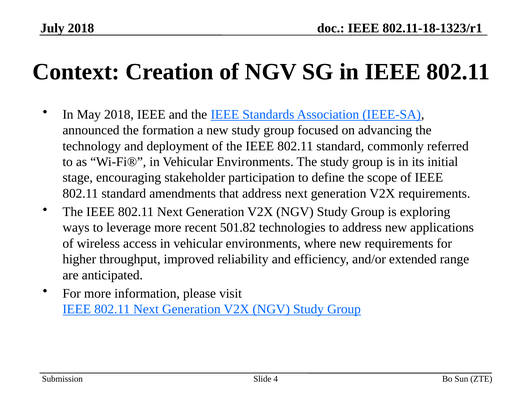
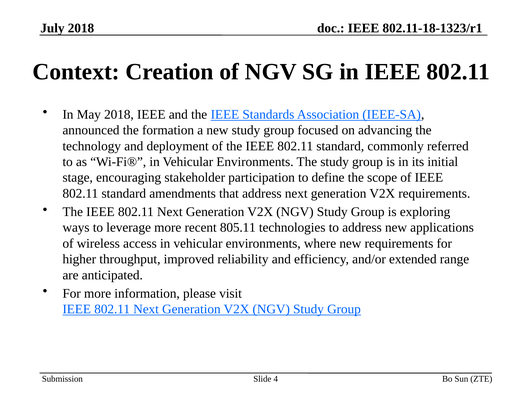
501.82: 501.82 -> 805.11 (238, 228)
